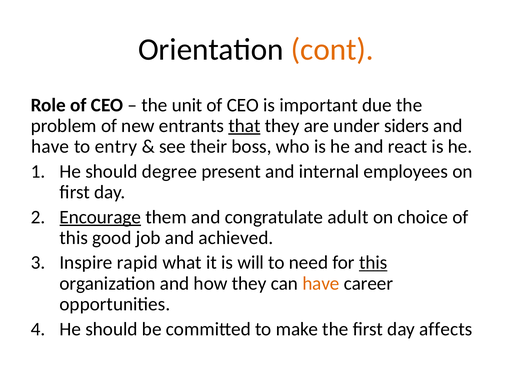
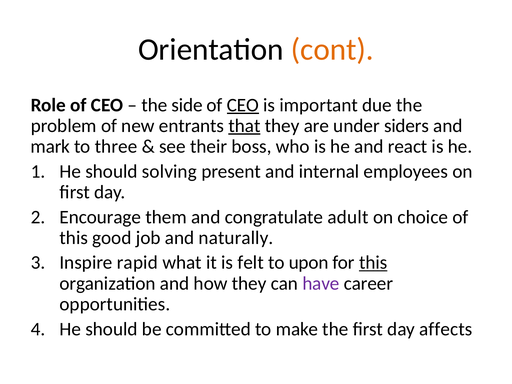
unit: unit -> side (187, 105)
CEO underline: none -> present (243, 105)
have: have -> mark (50, 147)
entry: entry -> three (116, 147)
degree: degree -> solving (169, 171)
Encourage underline: present -> none (100, 217)
achieved: achieved -> naturally (236, 238)
will: will -> felt (251, 263)
need: need -> upon (309, 263)
have colour: orange -> purple (321, 283)
